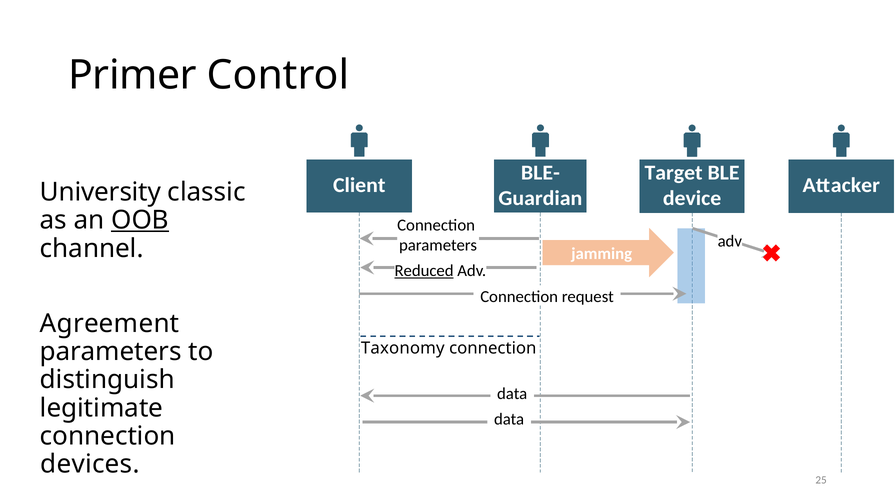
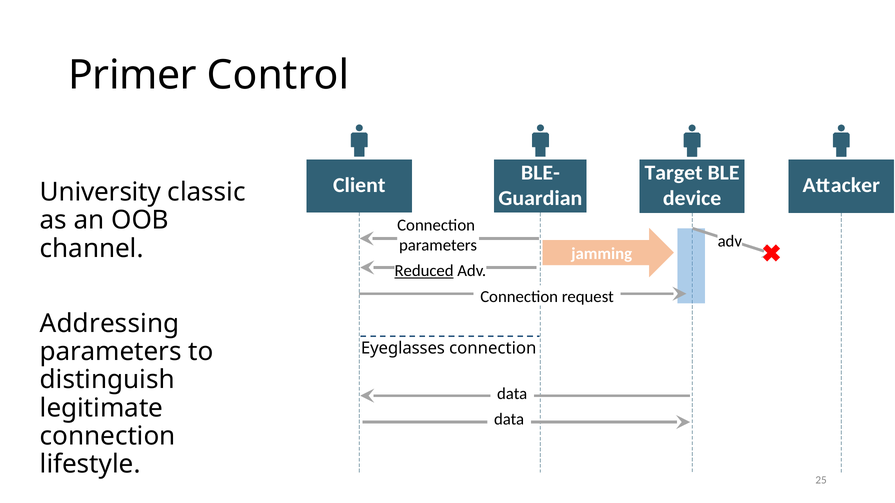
OOB underline: present -> none (140, 220)
Agreement: Agreement -> Addressing (110, 324)
Taxonomy: Taxonomy -> Eyeglasses (403, 348)
devices: devices -> lifestyle (90, 465)
